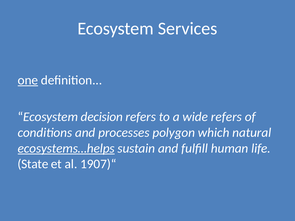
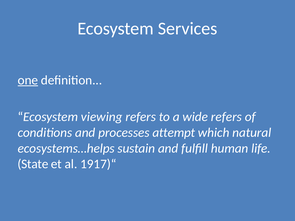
decision: decision -> viewing (102, 117)
polygon: polygon -> attempt (174, 133)
ecosystems…helps underline: present -> none (66, 148)
1907)“: 1907)“ -> 1917)“ (98, 164)
